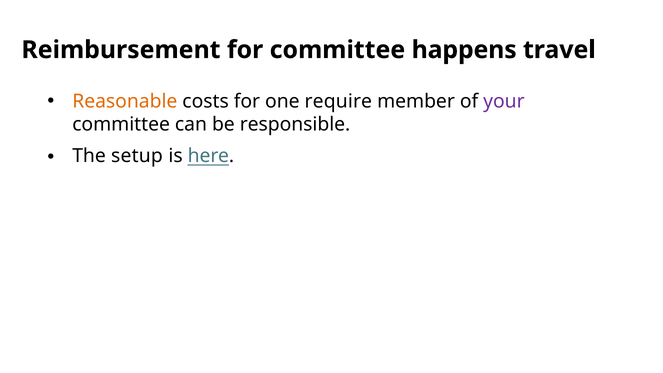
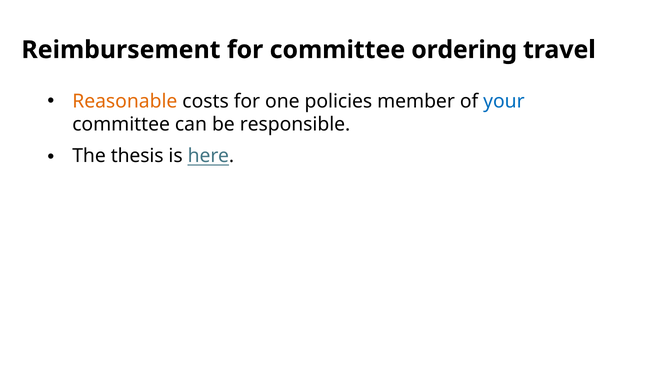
happens: happens -> ordering (464, 50)
require: require -> policies (338, 101)
your colour: purple -> blue (504, 101)
setup: setup -> thesis (137, 156)
